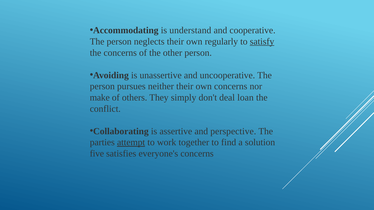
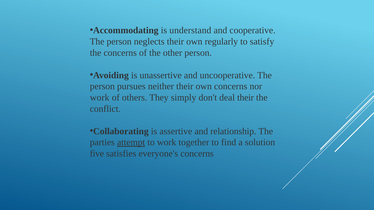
satisfy underline: present -> none (262, 42)
make: make -> work (100, 98)
deal loan: loan -> their (246, 98)
perspective: perspective -> relationship (233, 131)
